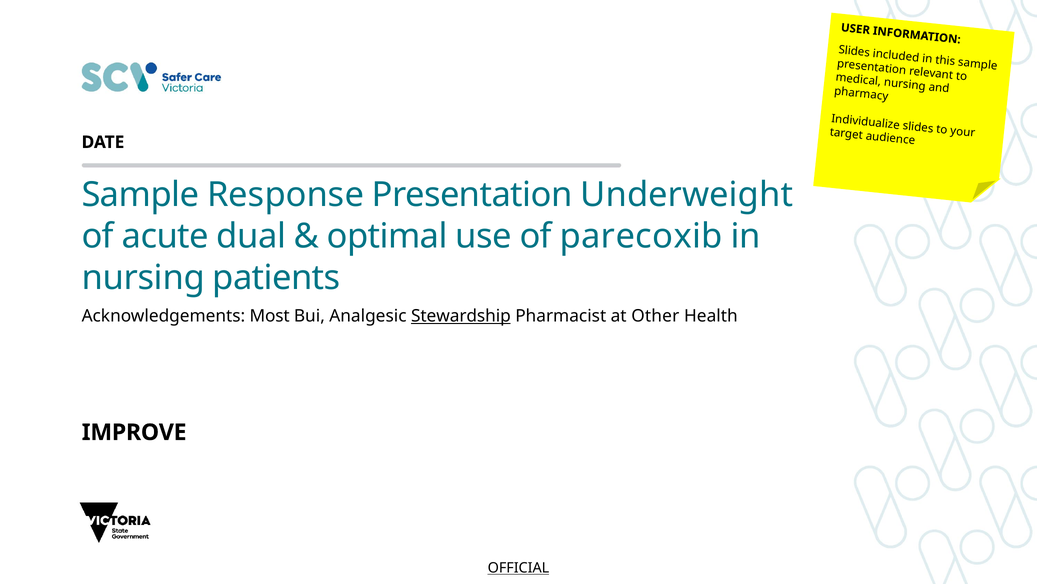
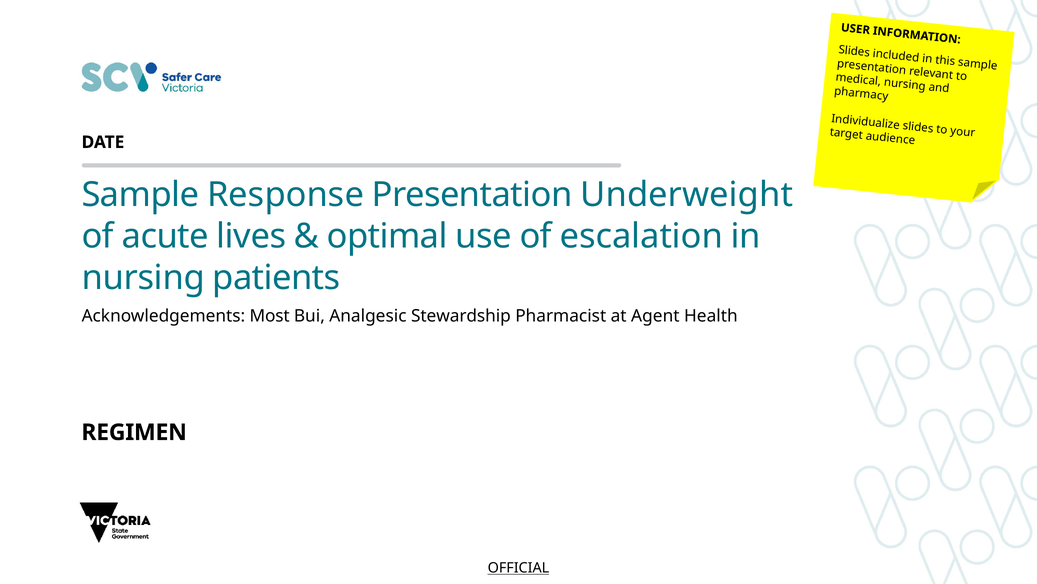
dual: dual -> lives (251, 236)
parecoxib: parecoxib -> escalation (641, 236)
Stewardship underline: present -> none (461, 316)
Other: Other -> Agent (655, 316)
IMPROVE: IMPROVE -> REGIMEN (134, 432)
